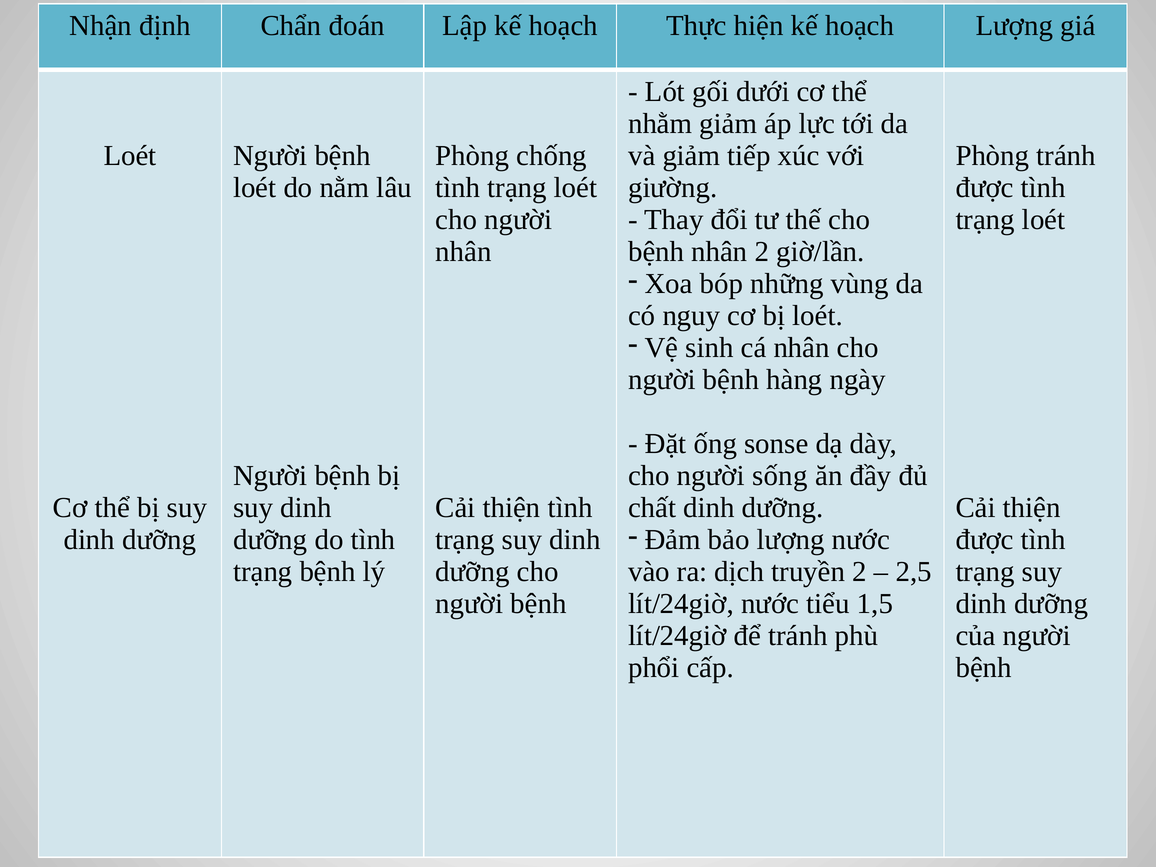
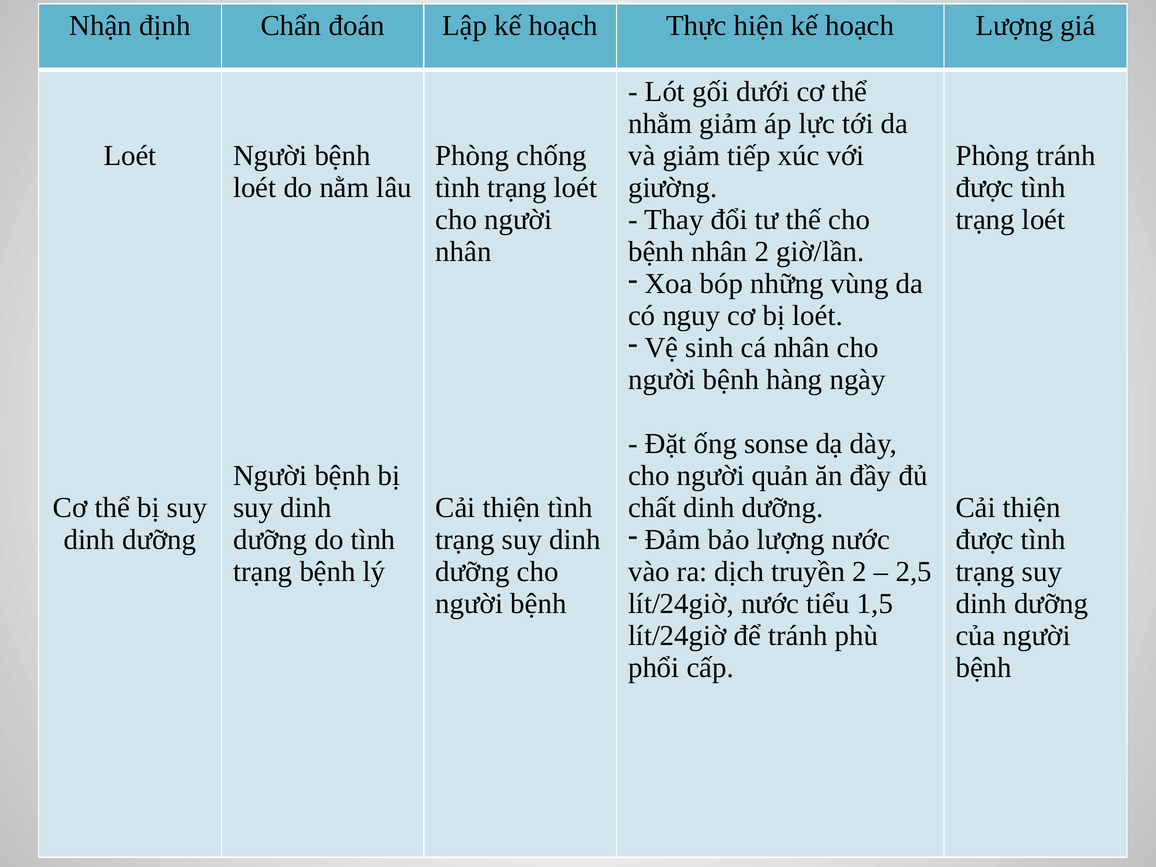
sống: sống -> quản (780, 476)
